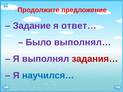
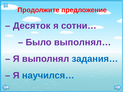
Задание: Задание -> Десяток (32, 26)
ответ…: ответ… -> сотни… (79, 26)
задания… colour: red -> blue (95, 59)
